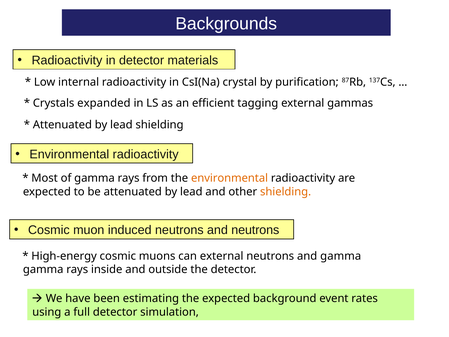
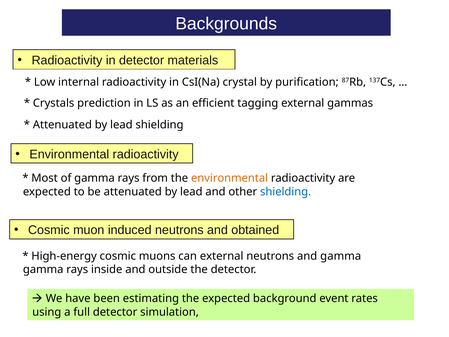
expanded: expanded -> prediction (104, 103)
shielding colour: orange -> blue (286, 192)
and neutrons: neutrons -> obtained (255, 230)
